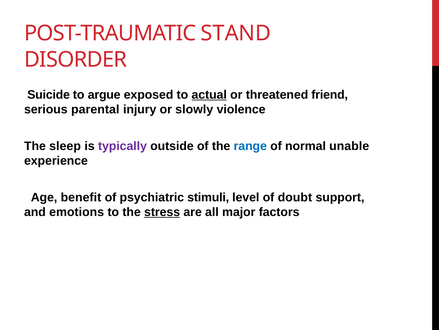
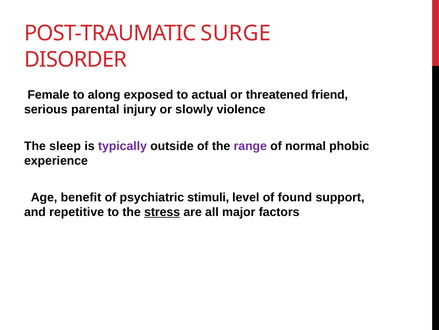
STAND: STAND -> SURGE (236, 33)
Suicide: Suicide -> Female (49, 94)
argue: argue -> along (104, 94)
actual underline: present -> none (209, 94)
range colour: blue -> purple (250, 146)
unable: unable -> phobic (349, 146)
doubt: doubt -> found (295, 197)
emotions: emotions -> repetitive (77, 212)
